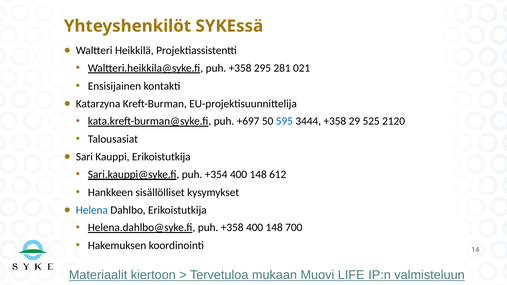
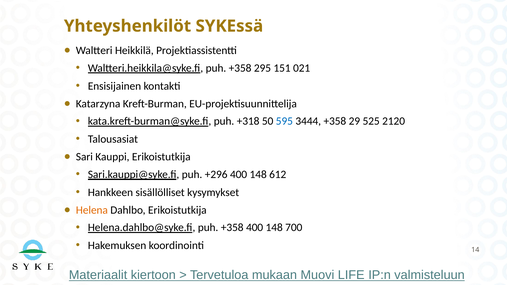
281: 281 -> 151 (282, 68)
+697: +697 -> +318 (248, 121)
+354: +354 -> +296 (216, 175)
Helena colour: blue -> orange (92, 210)
